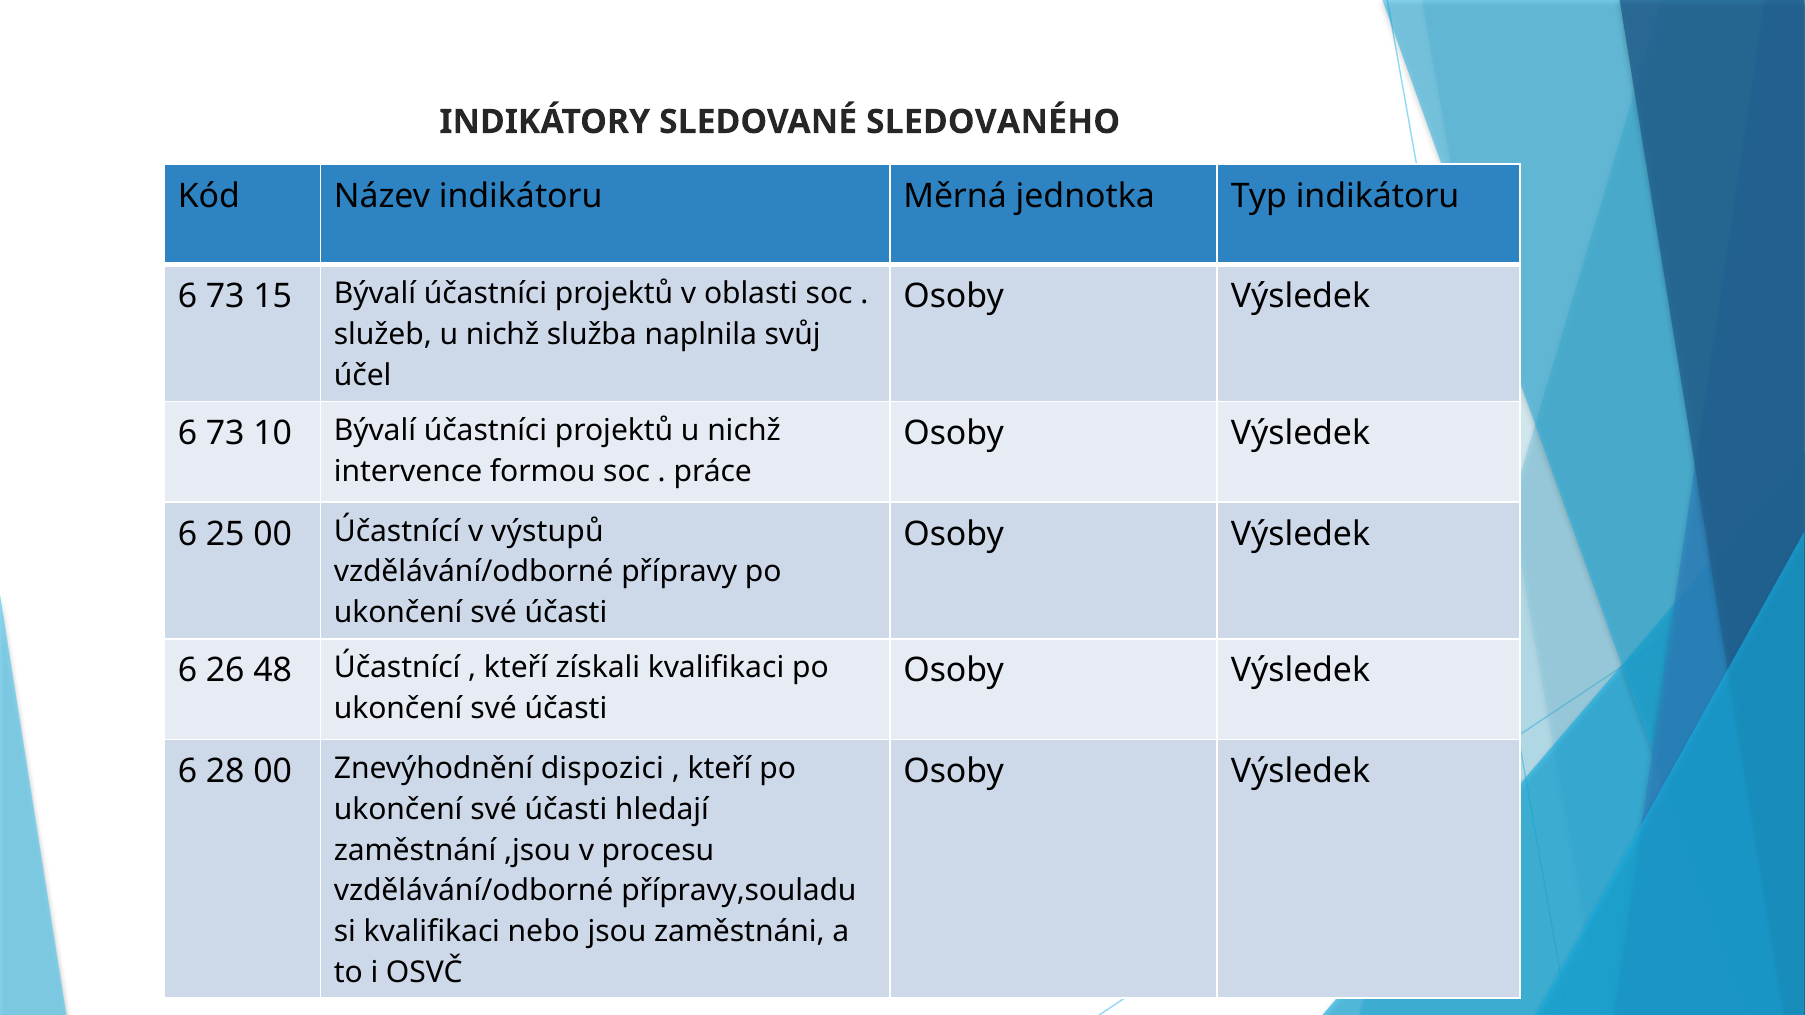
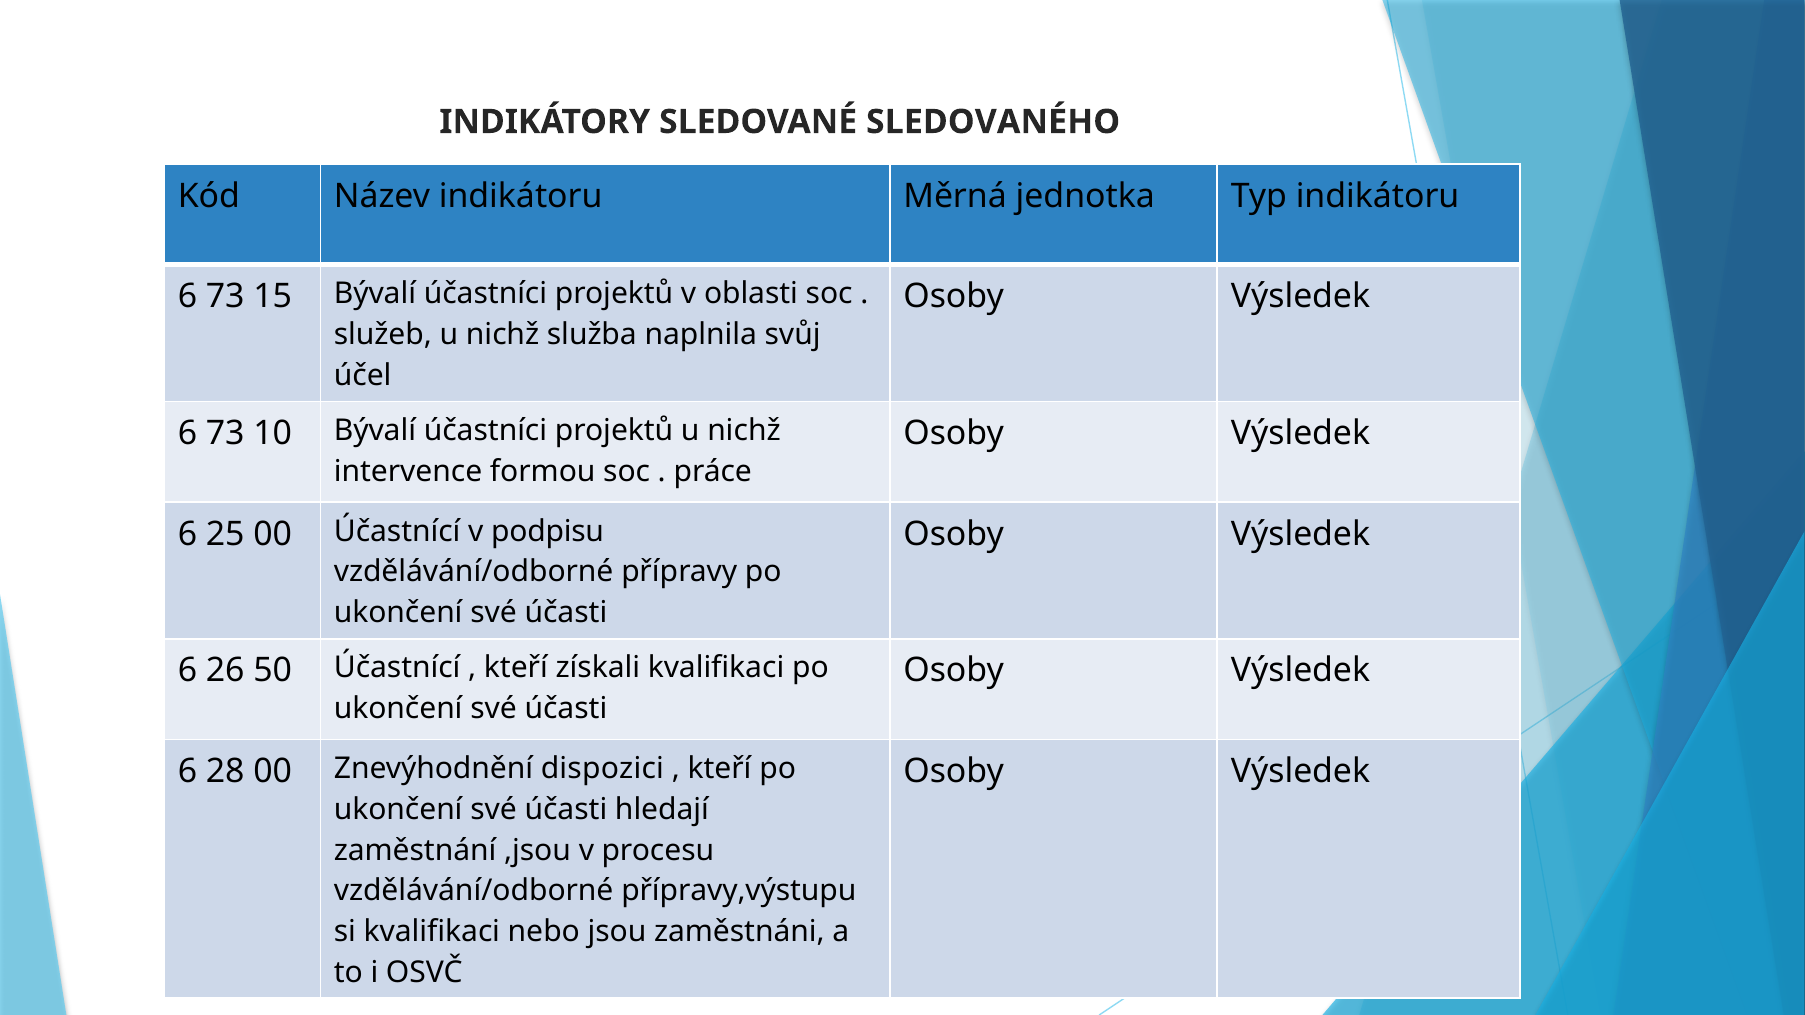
výstupů: výstupů -> podpisu (548, 531)
48: 48 -> 50 (273, 671)
přípravy,souladu: přípravy,souladu -> přípravy,výstupu (739, 891)
